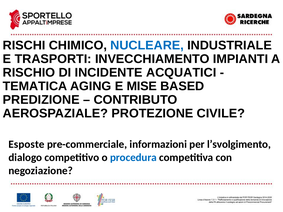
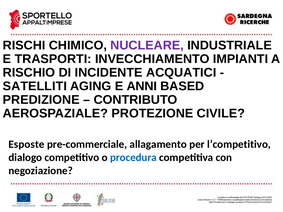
NUCLEARE colour: blue -> purple (147, 45)
TEMATICA: TEMATICA -> SATELLITI (35, 86)
MISE: MISE -> ANNI (142, 86)
informazioni: informazioni -> allagamento (158, 144)
l’svolgimento: l’svolgimento -> l’competitivo (239, 144)
